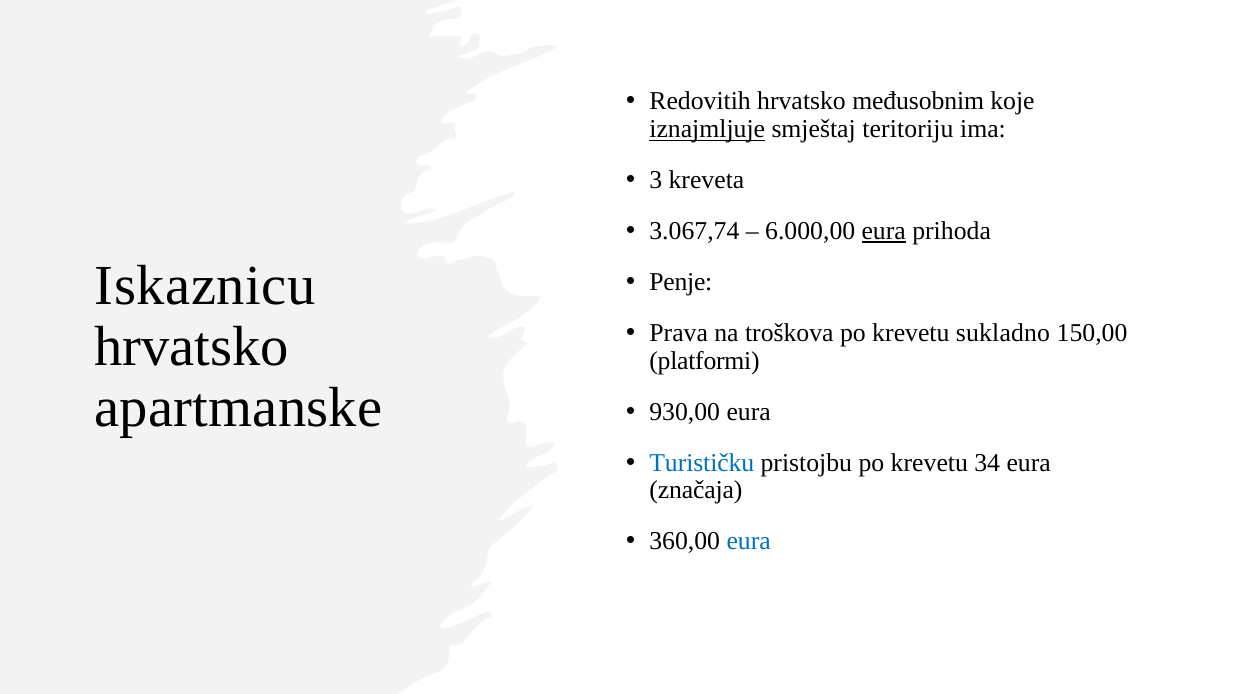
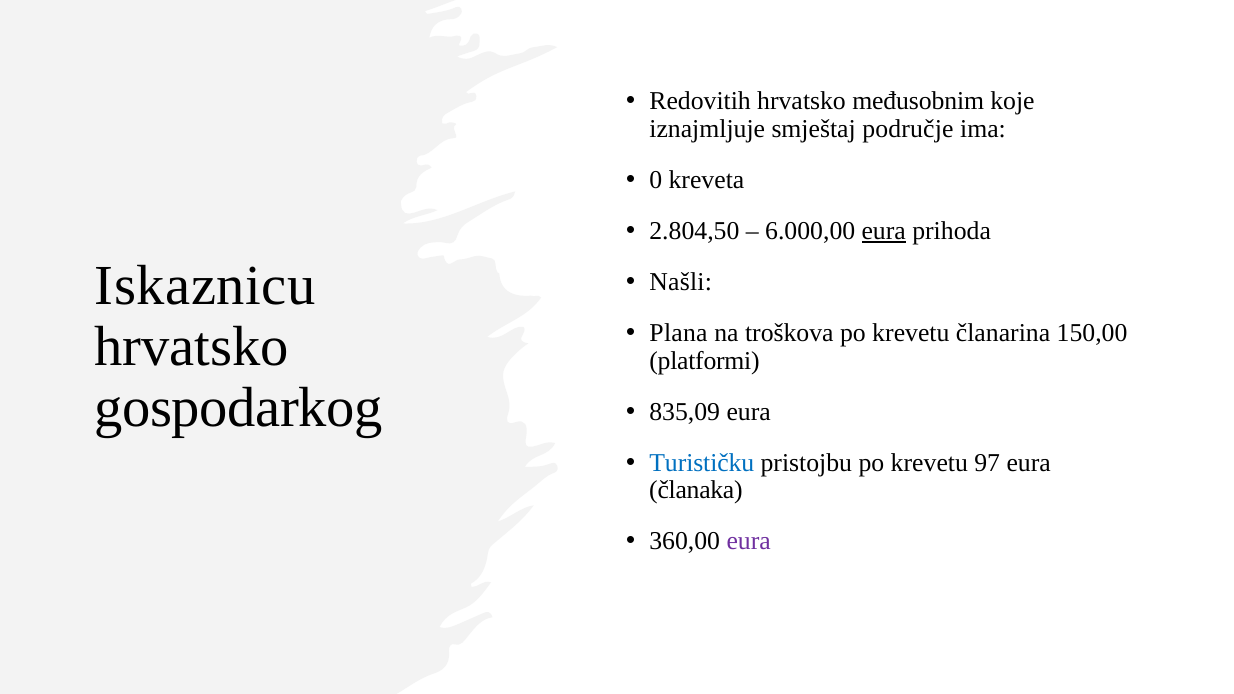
iznajmljuje underline: present -> none (707, 129)
teritoriju: teritoriju -> područje (908, 129)
3: 3 -> 0 (656, 180)
3.067,74: 3.067,74 -> 2.804,50 (694, 231)
Penje: Penje -> Našli (681, 282)
Prava: Prava -> Plana (679, 333)
sukladno: sukladno -> članarina (1003, 333)
apartmanske: apartmanske -> gospodarkog (239, 408)
930,00: 930,00 -> 835,09 (685, 412)
34: 34 -> 97 (987, 463)
značaja: značaja -> članaka (696, 490)
eura colour: blue -> purple (749, 541)
